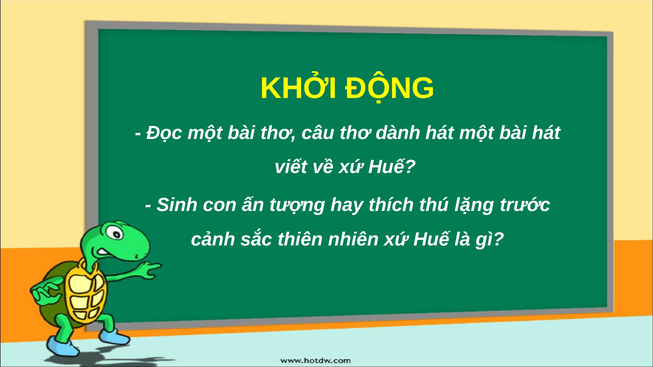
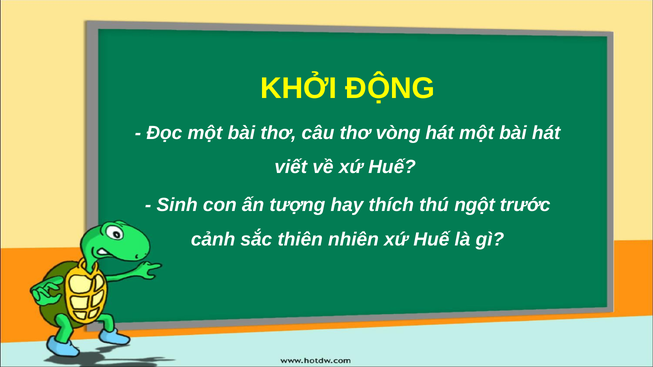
dành: dành -> vòng (398, 133)
lặng: lặng -> ngột (475, 205)
